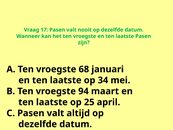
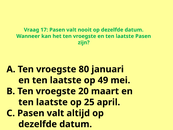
68: 68 -> 80 (84, 69)
34: 34 -> 49 (103, 80)
94: 94 -> 20 (83, 91)
